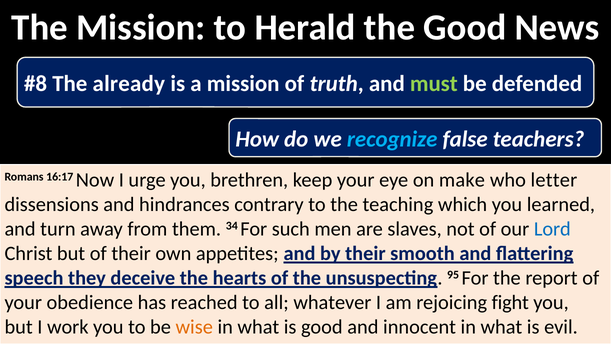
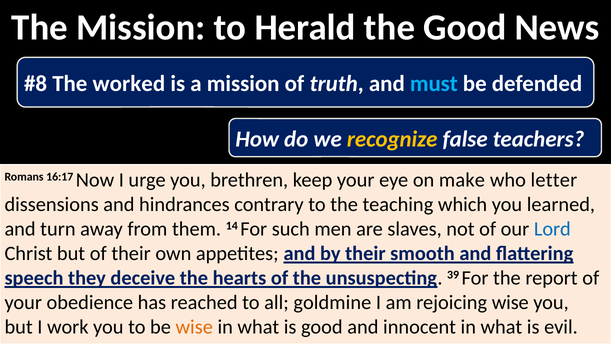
already: already -> worked (129, 84)
must colour: light green -> light blue (434, 84)
recognize colour: light blue -> yellow (392, 139)
34: 34 -> 14 (232, 226)
95: 95 -> 39 (453, 275)
whatever: whatever -> goldmine (332, 302)
rejoicing fight: fight -> wise (510, 302)
